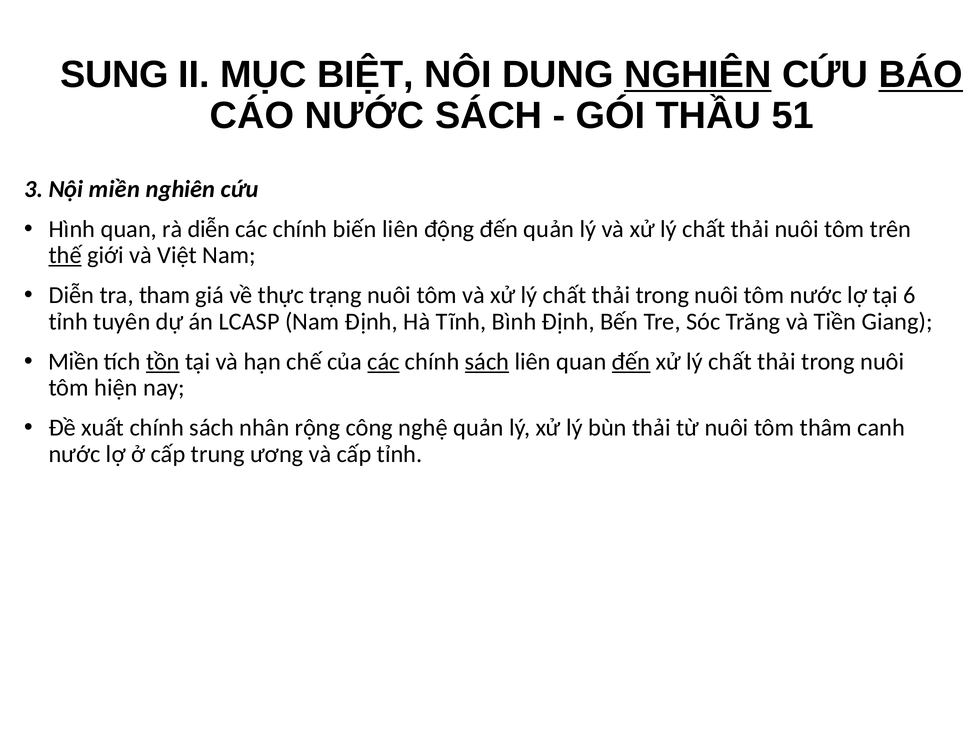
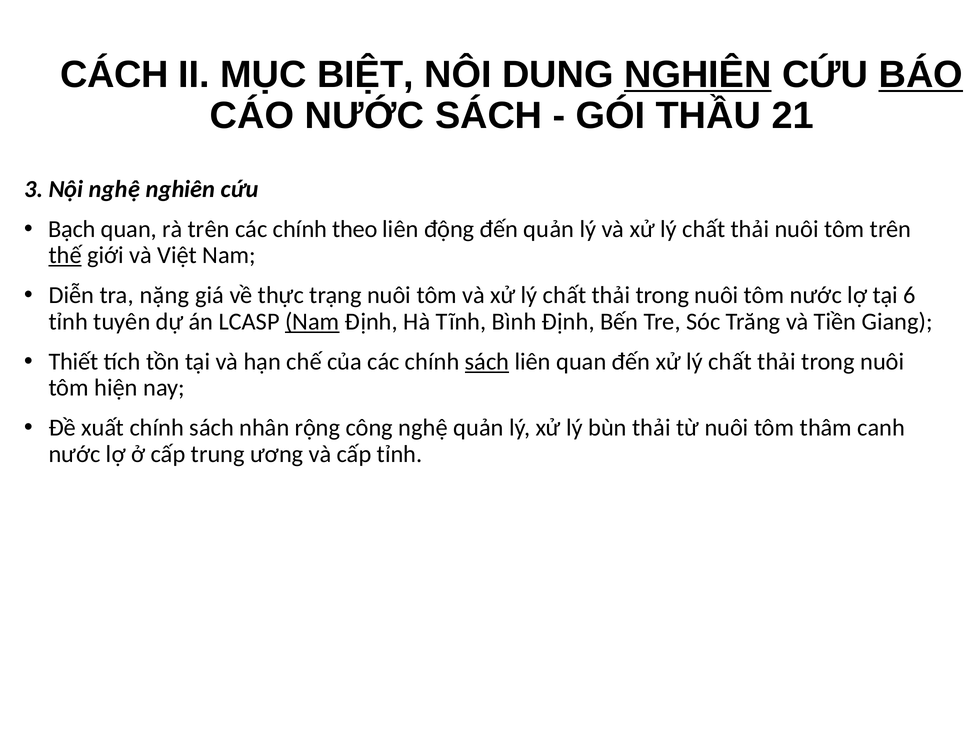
SUNG: SUNG -> CÁCH (114, 75)
51: 51 -> 21 (793, 116)
Nội miền: miền -> nghệ (114, 189)
Hình: Hình -> Bạch (72, 229)
rà diễn: diễn -> trên (209, 229)
biến: biến -> theo (355, 229)
tham: tham -> nặng (164, 295)
Nam underline: none -> present (312, 322)
Miền: Miền -> Thiết (74, 362)
tồn underline: present -> none (163, 362)
các underline: present -> none (384, 362)
đến underline: present -> none (631, 362)
